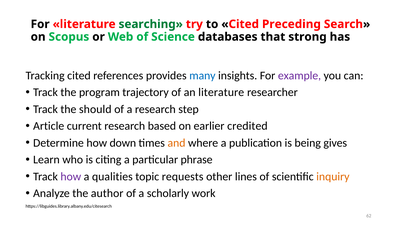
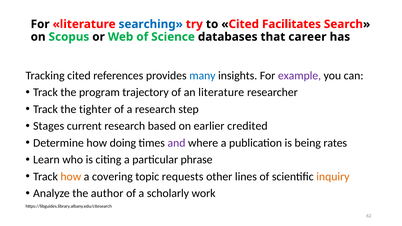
searching colour: green -> blue (151, 24)
Preceding: Preceding -> Facilitates (291, 24)
strong: strong -> career (307, 37)
should: should -> tighter (95, 109)
Article: Article -> Stages (49, 126)
down: down -> doing (123, 143)
and colour: orange -> purple (176, 143)
gives: gives -> rates (335, 143)
how colour: purple -> orange (71, 177)
qualities: qualities -> covering (112, 177)
